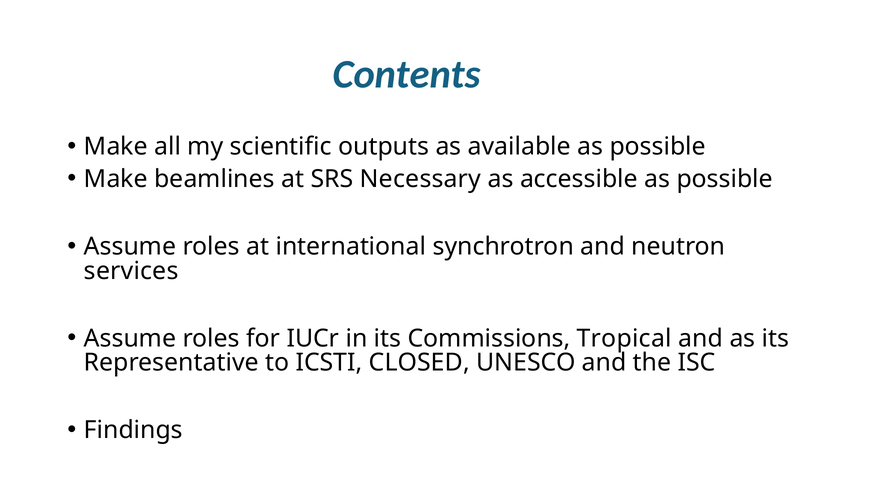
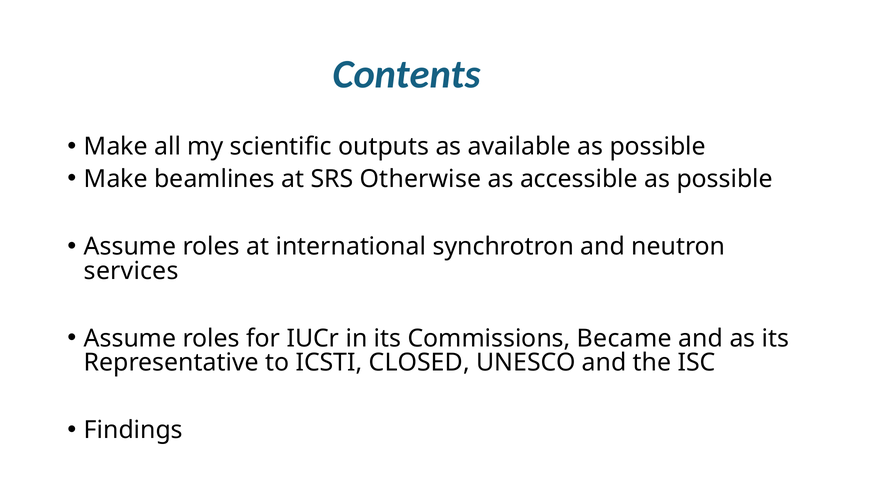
Necessary: Necessary -> Otherwise (420, 179)
Tropical: Tropical -> Became (624, 339)
